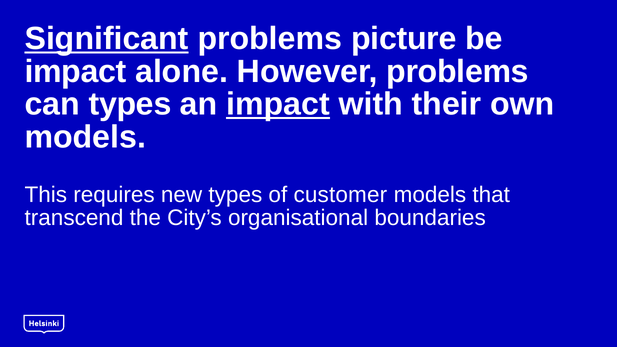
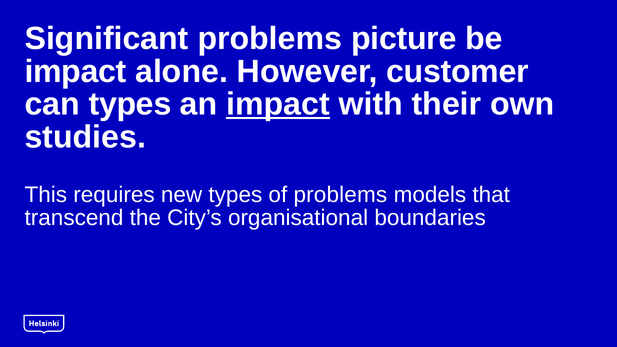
Significant underline: present -> none (107, 39)
However problems: problems -> customer (458, 72)
models: models -> studies (85, 137)
of customer: customer -> problems (340, 195)
